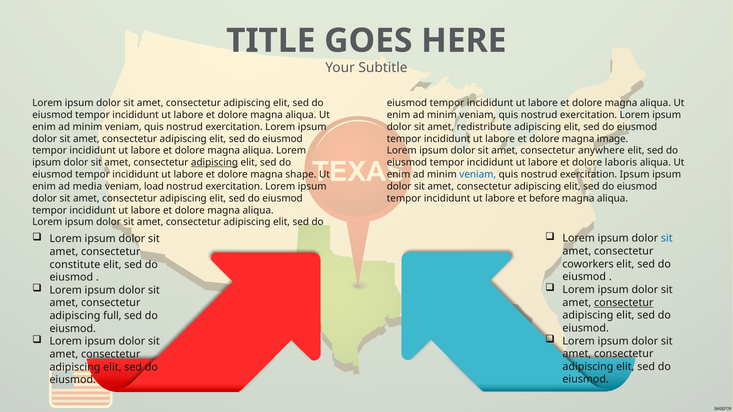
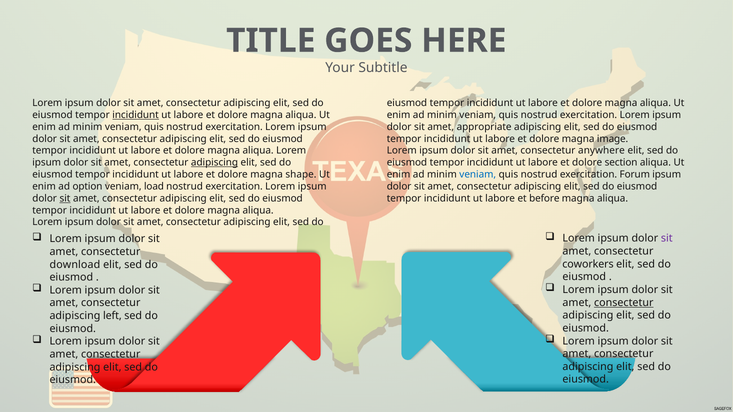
incididunt underline: none -> present (136, 115)
redistribute: redistribute -> appropriate (484, 127)
laboris: laboris -> section (621, 163)
exercitation Ipsum: Ipsum -> Forum (635, 175)
media: media -> option (88, 187)
sit underline: none -> present (65, 198)
sit colour: blue -> purple (667, 239)
constitute: constitute -> download (75, 265)
full: full -> left (112, 316)
